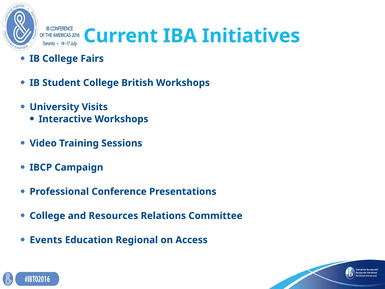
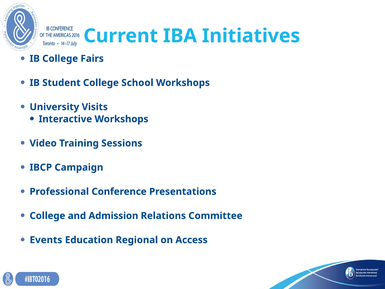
British: British -> School (137, 83)
Resources: Resources -> Admission (113, 216)
